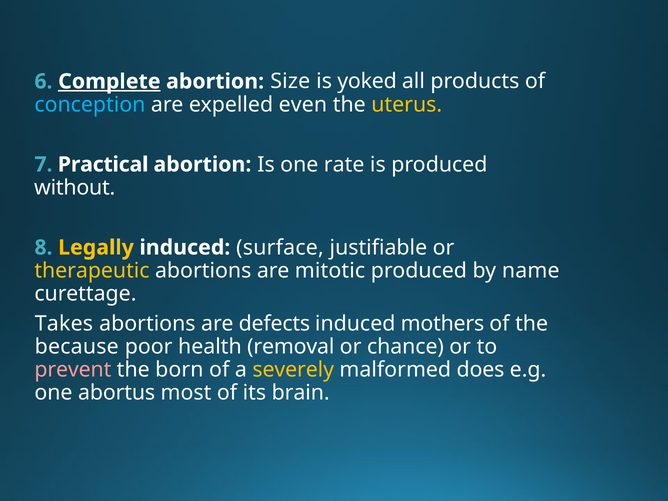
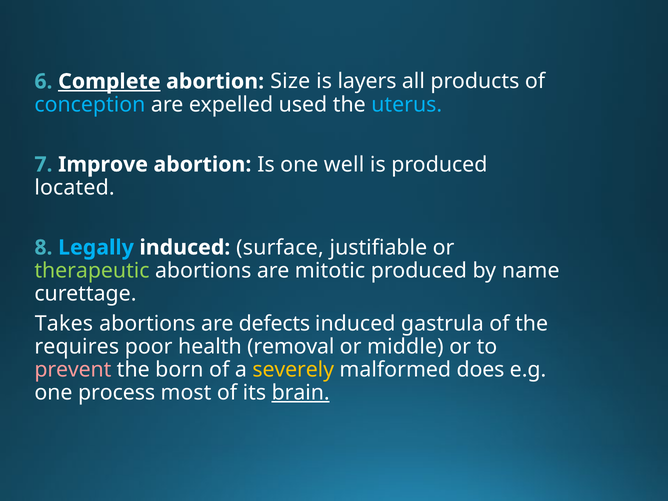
yoked: yoked -> layers (367, 81)
even: even -> used (303, 104)
uterus colour: yellow -> light blue (407, 104)
Practical: Practical -> Improve (103, 164)
rate: rate -> well (344, 164)
without: without -> located (75, 188)
Legally colour: yellow -> light blue (96, 248)
therapeutic colour: yellow -> light green (92, 271)
mothers: mothers -> gastrula (442, 324)
because: because -> requires (77, 347)
chance: chance -> middle (405, 347)
abortus: abortus -> process (117, 393)
brain underline: none -> present (301, 393)
